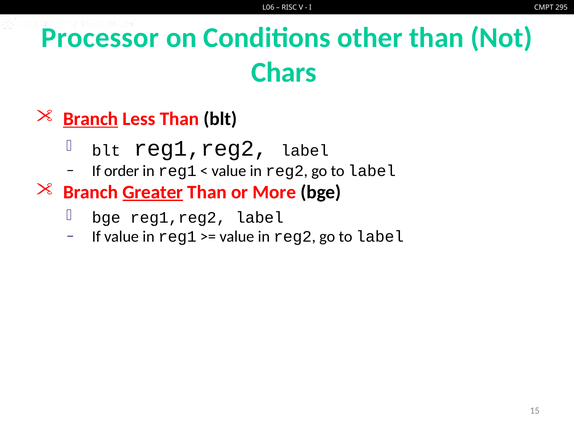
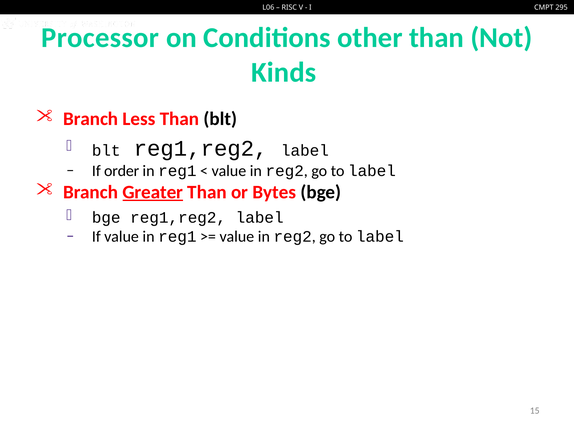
Chars: Chars -> Kinds (284, 72)
Branch underline: present -> none (91, 119)
More: More -> Bytes (274, 192)
